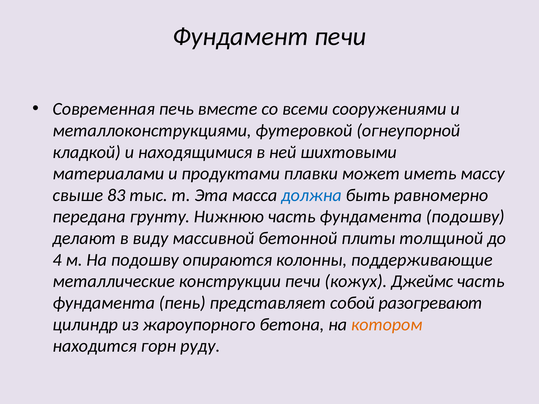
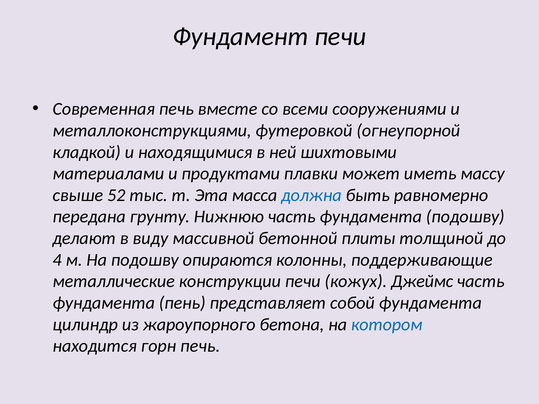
83: 83 -> 52 (116, 195)
собой разогревают: разогревают -> фундамента (430, 303)
котором colour: orange -> blue (387, 325)
горн руду: руду -> печь (200, 346)
